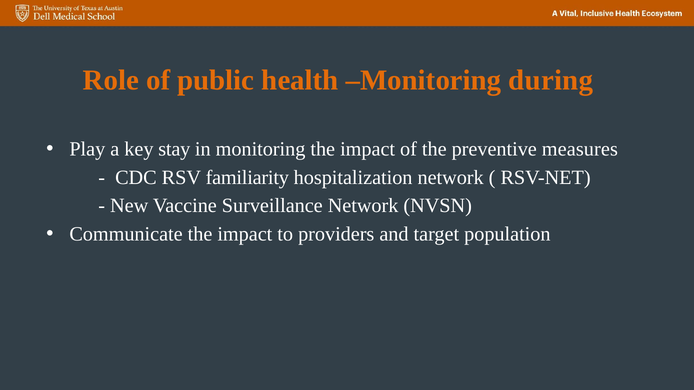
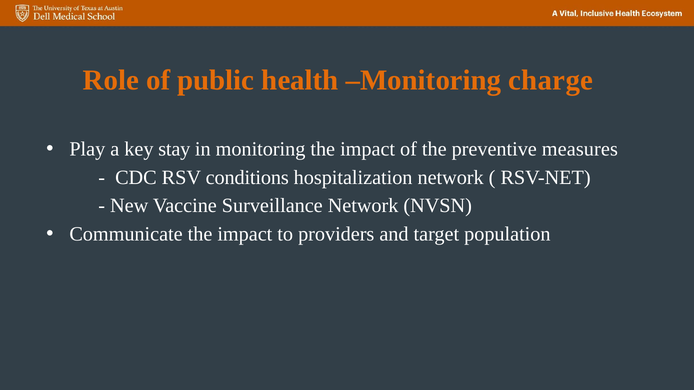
during: during -> charge (551, 80)
familiarity: familiarity -> conditions (247, 178)
